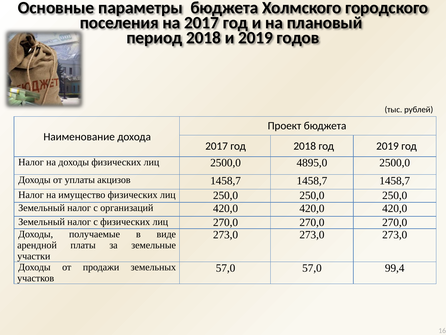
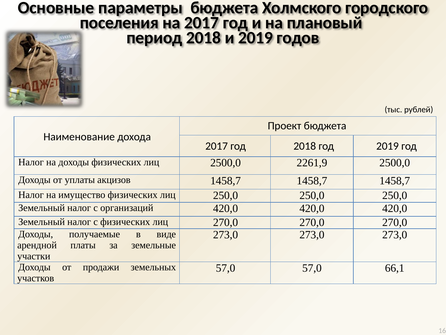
4895,0: 4895,0 -> 2261,9 (312, 163)
99,4: 99,4 -> 66,1 (395, 268)
